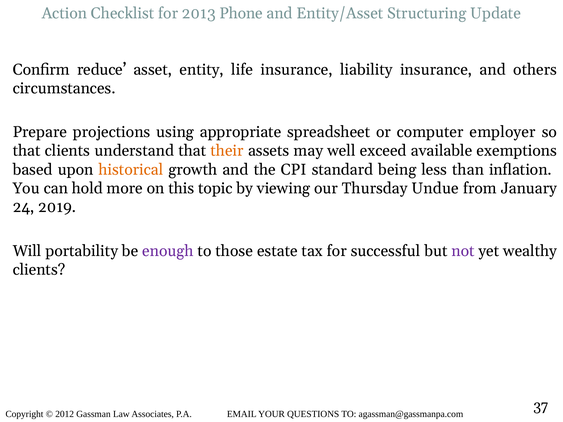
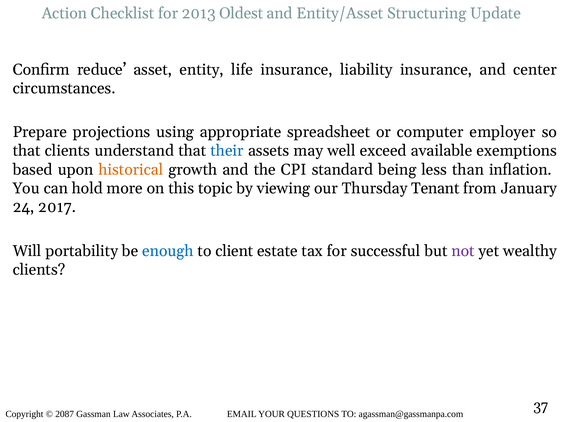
Phone: Phone -> Oldest (241, 13)
others: others -> center (535, 70)
their colour: orange -> blue (227, 151)
Undue: Undue -> Tenant (435, 188)
2019: 2019 -> 2017 (57, 207)
enough colour: purple -> blue (168, 251)
those: those -> client (234, 251)
2012: 2012 -> 2087 (65, 414)
